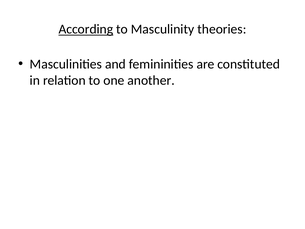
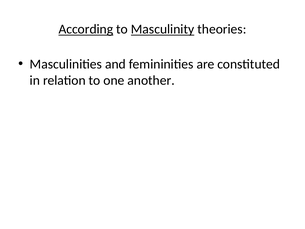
Masculinity underline: none -> present (163, 29)
